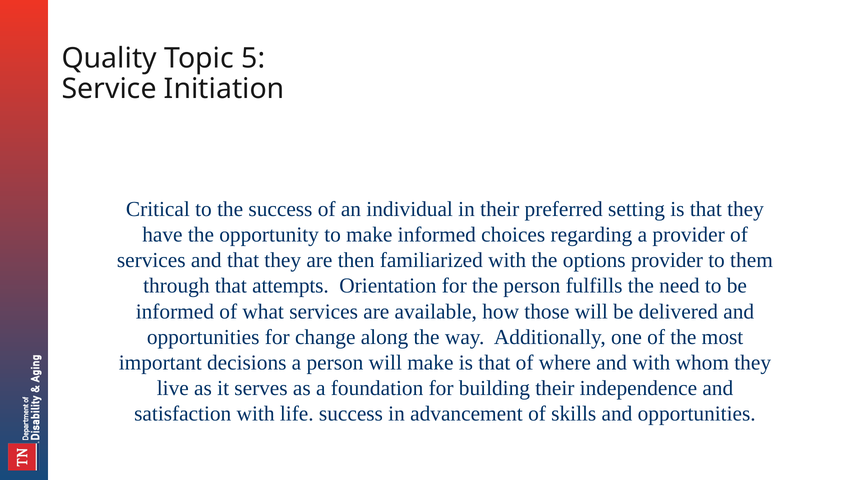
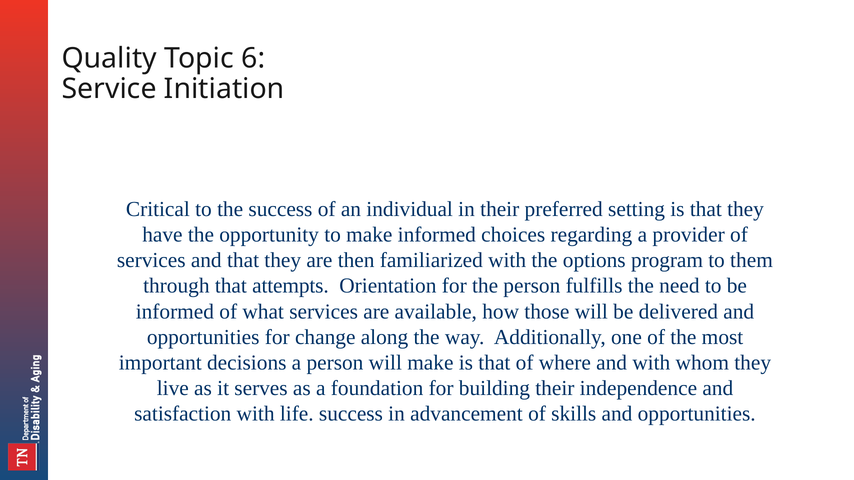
5: 5 -> 6 (253, 58)
options provider: provider -> program (667, 260)
